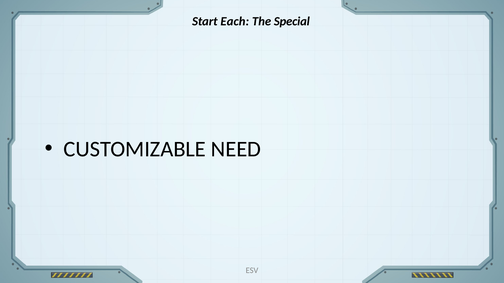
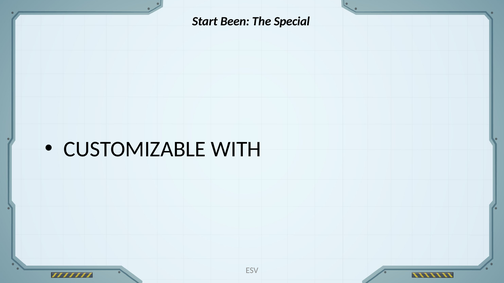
Each: Each -> Been (235, 21)
NEED: NEED -> WITH (236, 149)
